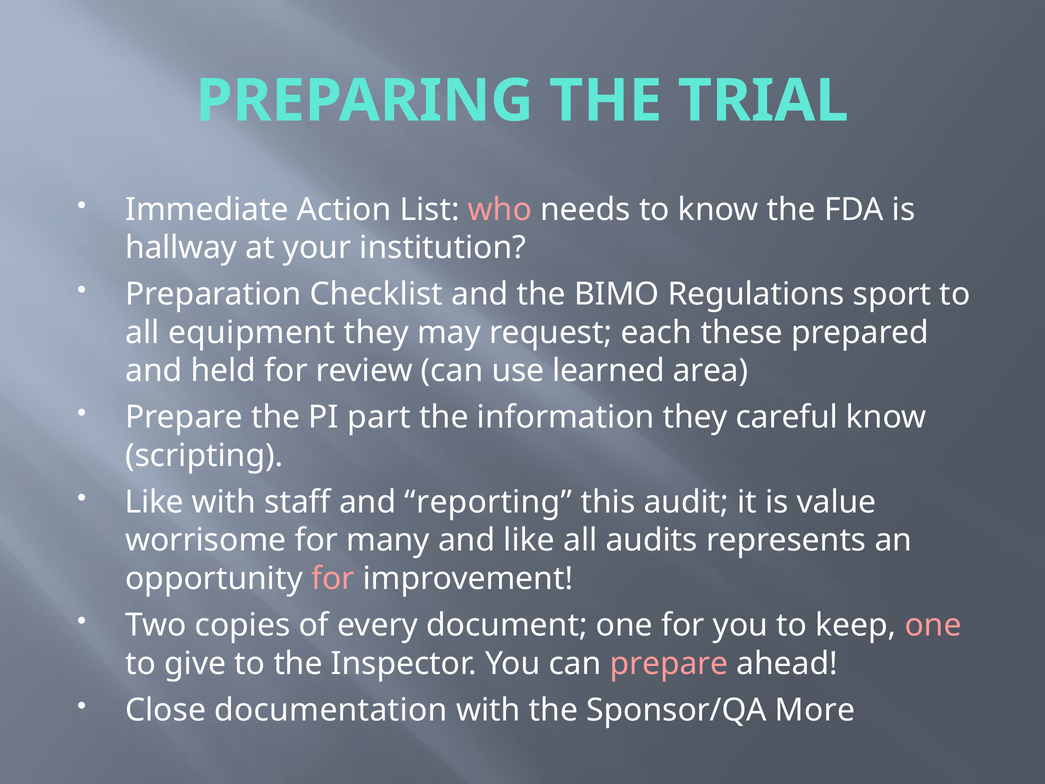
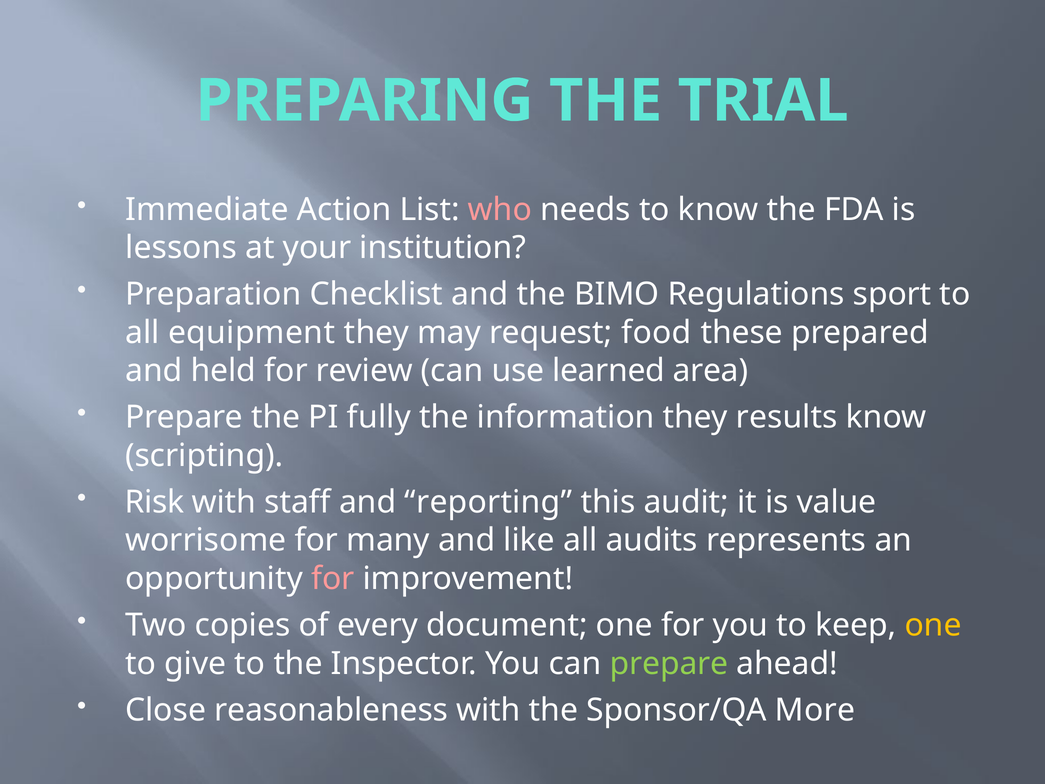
hallway: hallway -> lessons (181, 248)
each: each -> food (656, 332)
part: part -> fully (379, 417)
careful: careful -> results (787, 417)
Like: Like -> Risk (154, 502)
one colour: pink -> yellow (933, 625)
prepare colour: pink -> light green (669, 663)
documentation: documentation -> reasonableness (331, 710)
